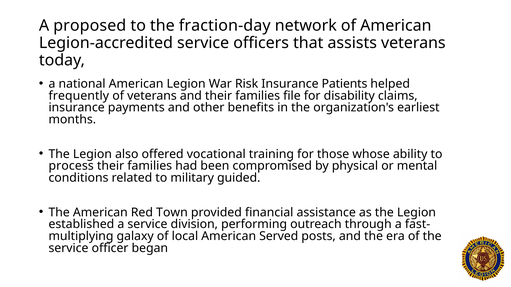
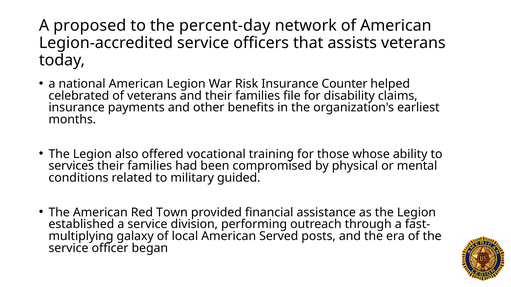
fraction-day: fraction-day -> percent-day (225, 26)
Patients: Patients -> Counter (345, 84)
frequently: frequently -> celebrated (79, 96)
process: process -> services (71, 166)
